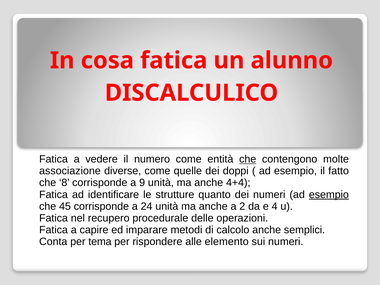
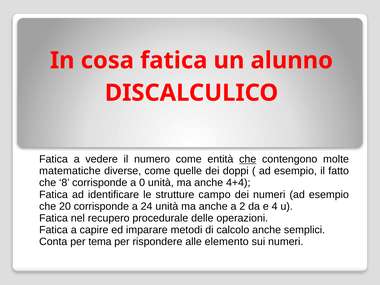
associazione: associazione -> matematiche (70, 171)
9: 9 -> 0 (142, 183)
quanto: quanto -> campo (215, 195)
esempio underline: present -> none (329, 195)
45: 45 -> 20 (65, 206)
